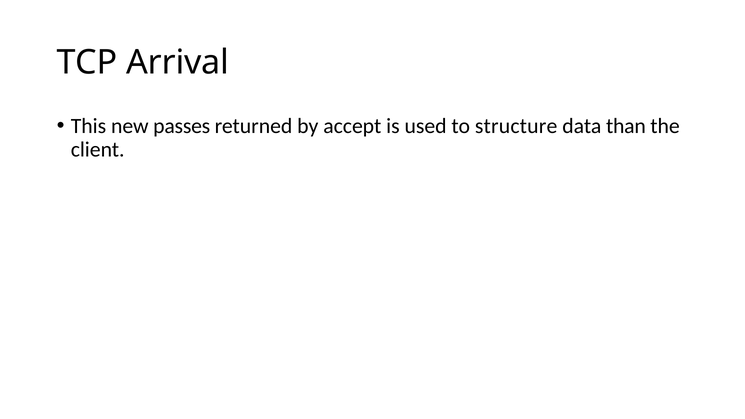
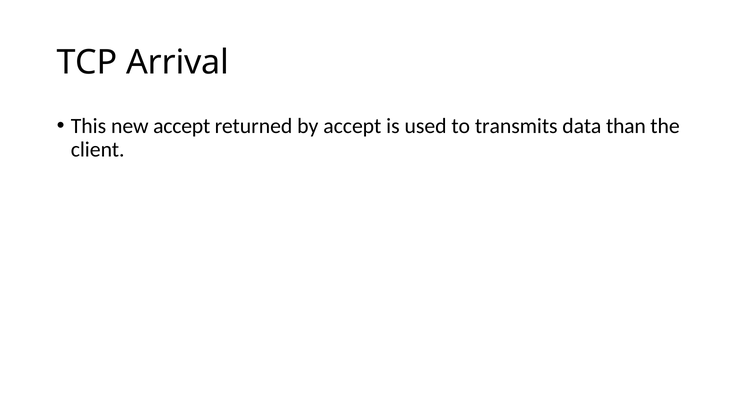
new passes: passes -> accept (182, 126)
structure: structure -> transmits (516, 126)
